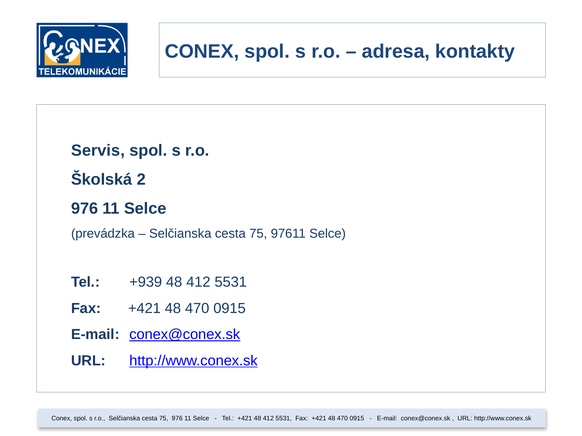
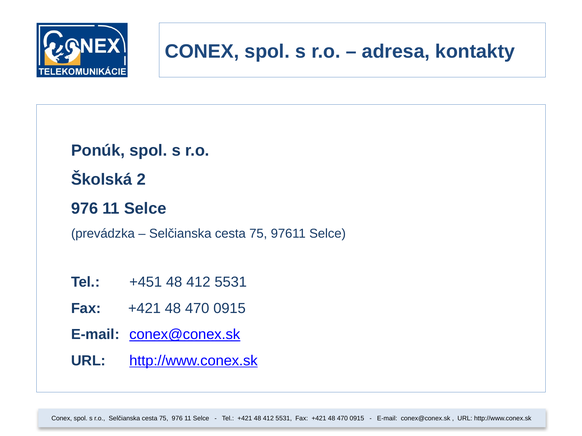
Servis: Servis -> Ponúk (98, 151)
+939: +939 -> +451 (146, 282)
